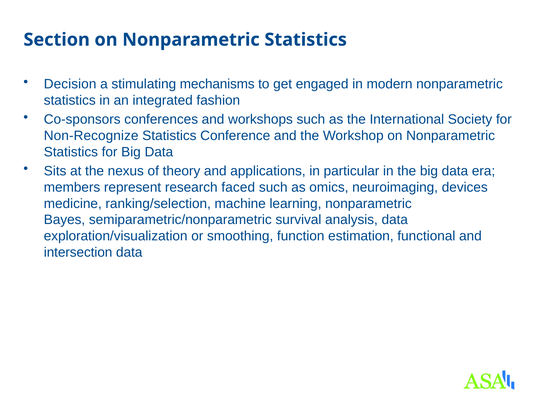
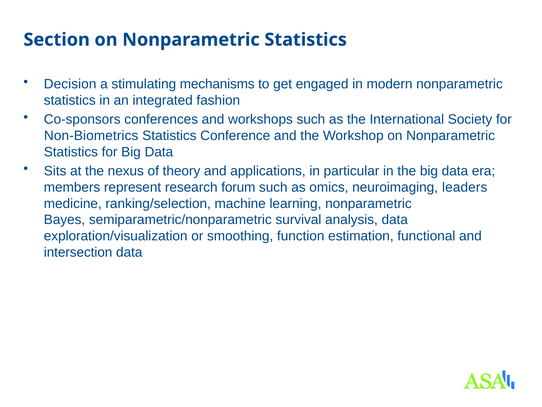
Non-Recognize: Non-Recognize -> Non-Biometrics (91, 136)
faced: faced -> forum (238, 187)
devices: devices -> leaders (465, 187)
